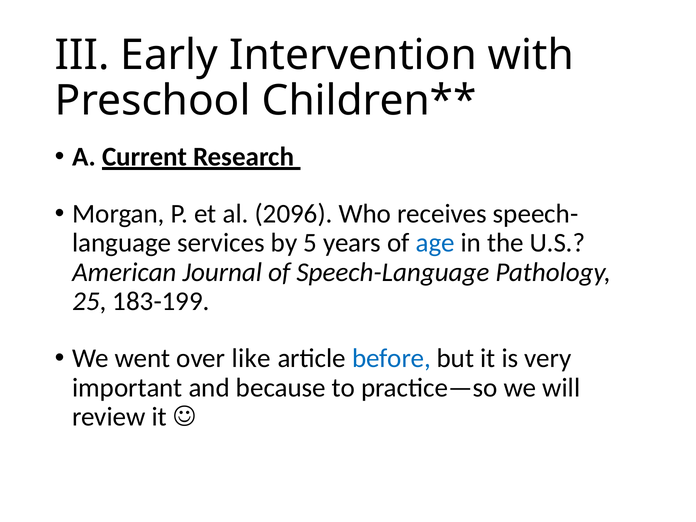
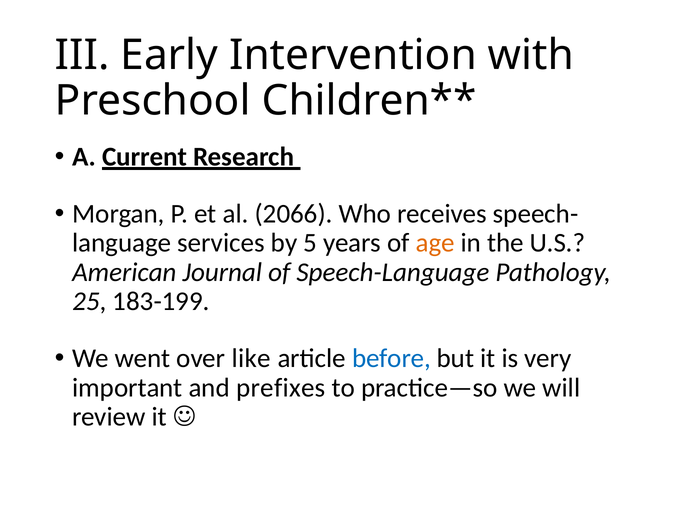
2096: 2096 -> 2066 (294, 214)
age colour: blue -> orange (435, 243)
because: because -> prefixes (281, 388)
